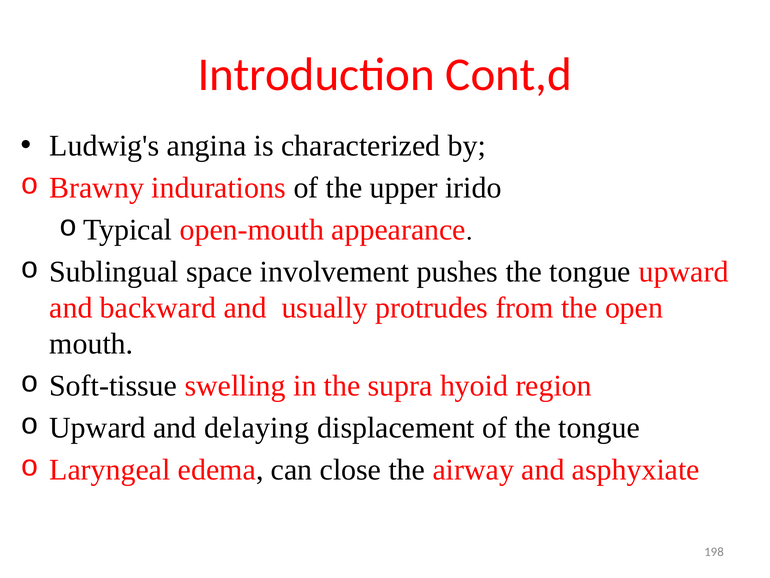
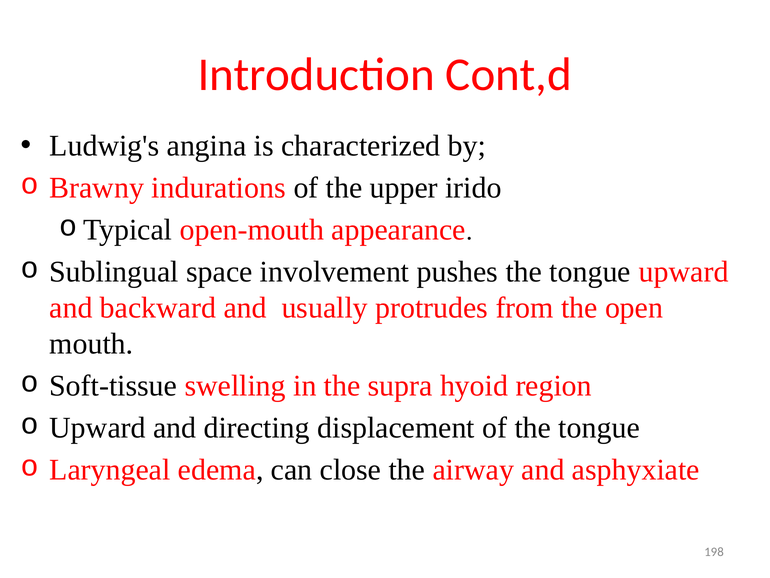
delaying: delaying -> directing (257, 428)
